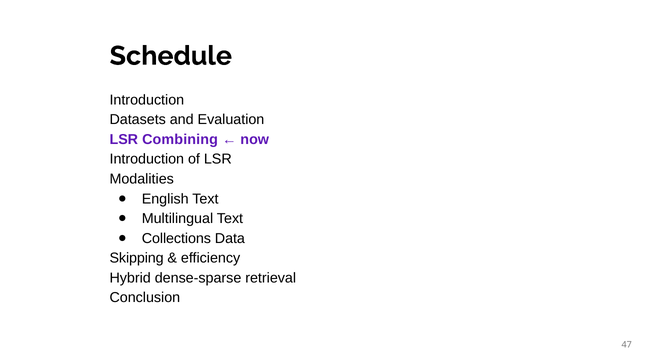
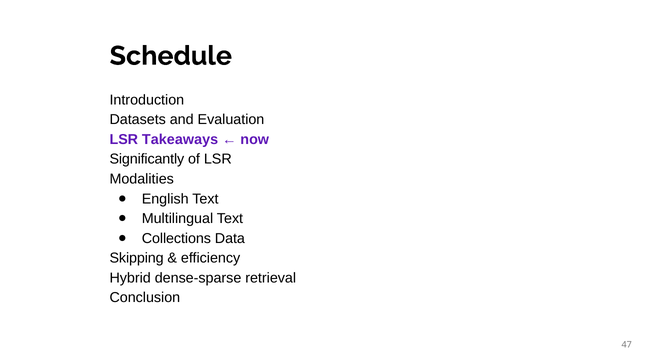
Combining: Combining -> Takeaways (180, 139)
Introduction: Introduction -> Significantly (147, 159)
